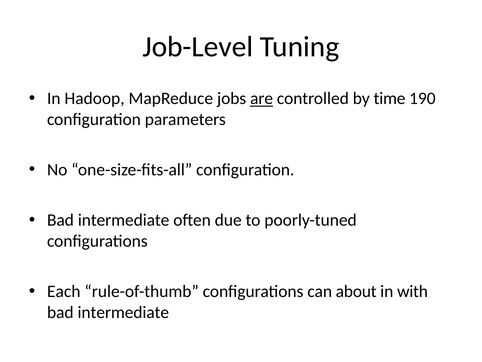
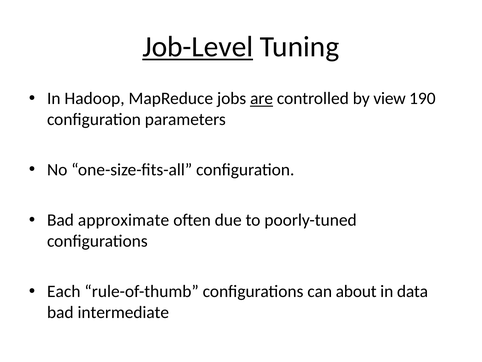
Job-Level underline: none -> present (198, 47)
time: time -> view (390, 98)
intermediate: intermediate -> approximate (124, 220)
with: with -> data (413, 291)
